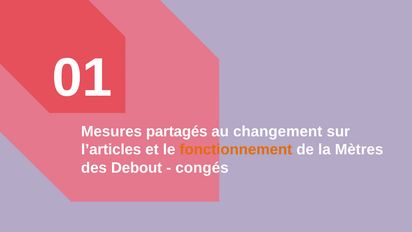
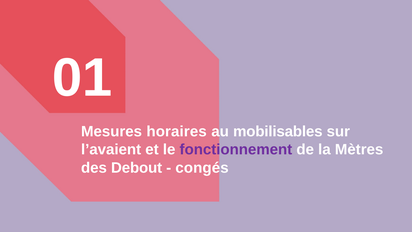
partagés: partagés -> horaires (177, 132)
changement: changement -> mobilisables (278, 132)
l’articles: l’articles -> l’avaient (111, 150)
fonctionnement colour: orange -> purple (236, 150)
